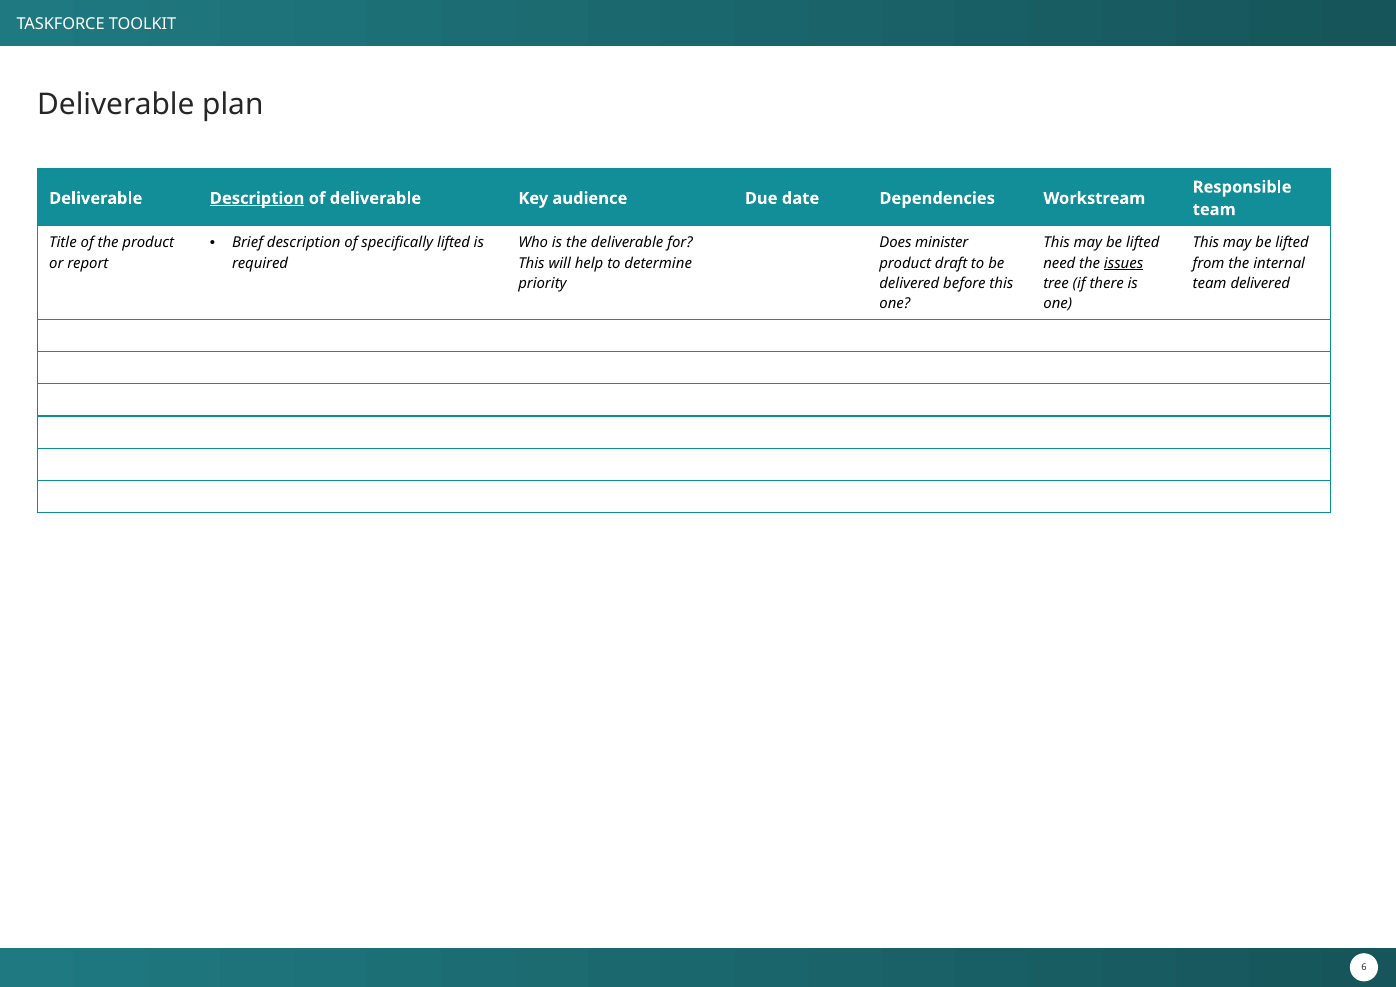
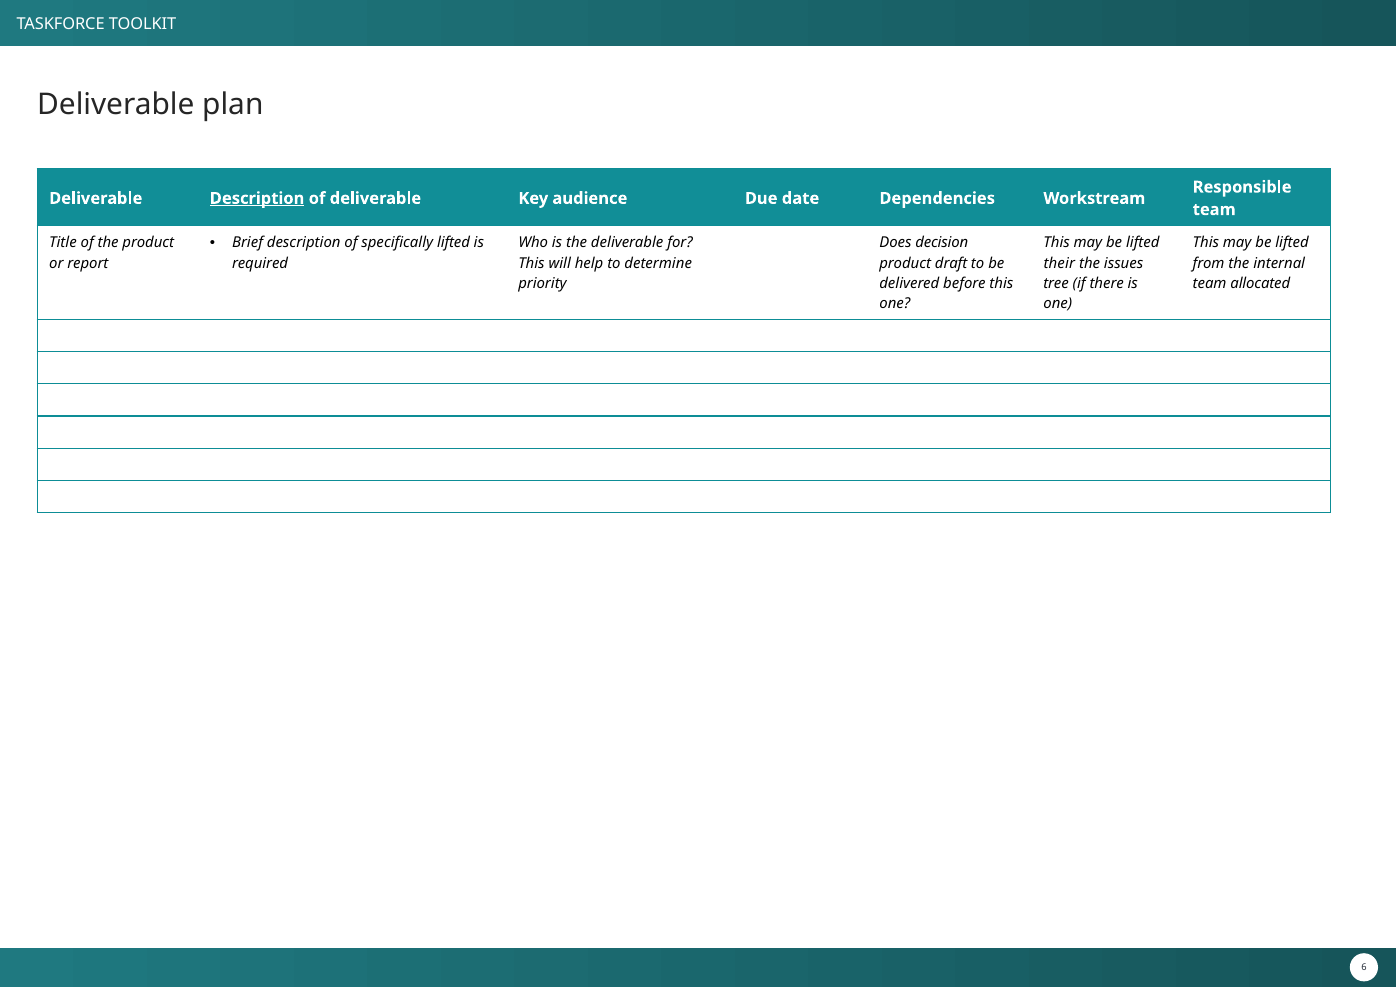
minister: minister -> decision (942, 243)
need: need -> their (1059, 263)
issues underline: present -> none (1124, 263)
team delivered: delivered -> allocated (1260, 283)
